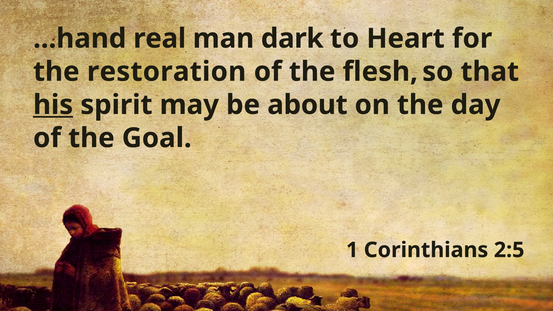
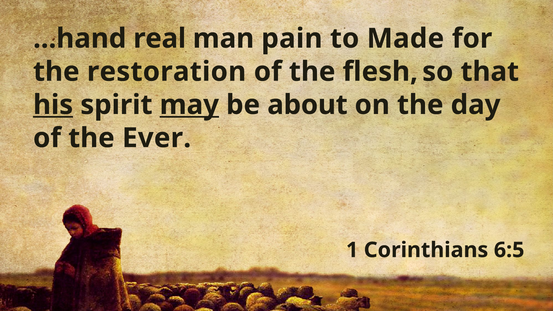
dark: dark -> pain (292, 39)
Heart: Heart -> Made (405, 39)
may underline: none -> present (189, 105)
Goal: Goal -> Ever (157, 138)
2:5: 2:5 -> 6:5 (509, 250)
